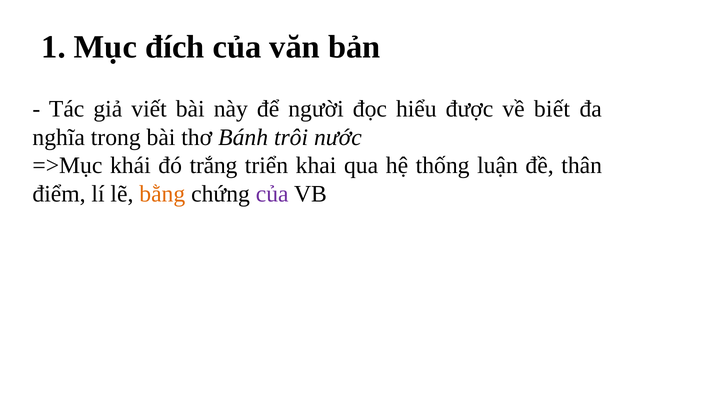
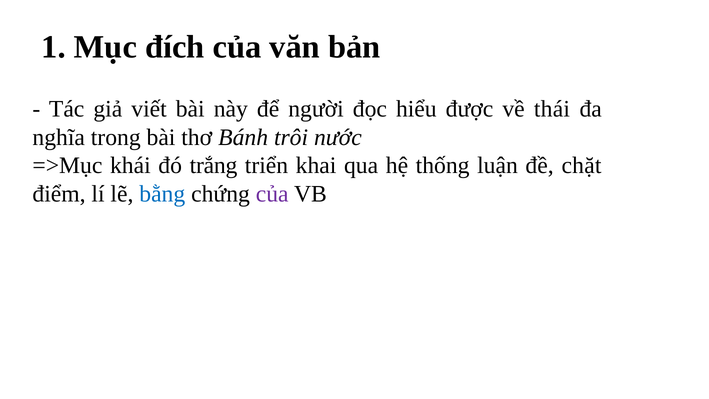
biết: biết -> thái (552, 109)
thân: thân -> chặt (582, 166)
bằng colour: orange -> blue (162, 194)
